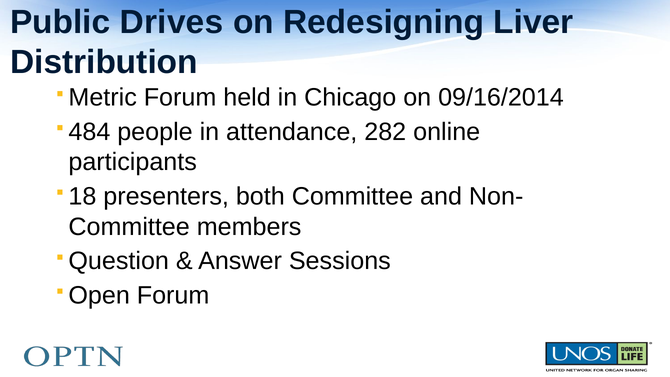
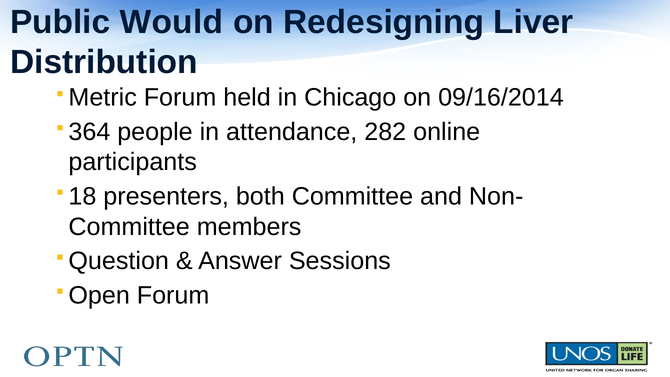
Drives: Drives -> Would (172, 22)
484: 484 -> 364 (89, 132)
